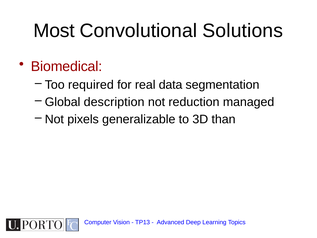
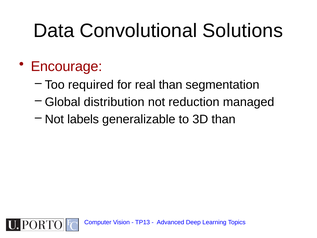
Most: Most -> Data (54, 31)
Biomedical: Biomedical -> Encourage (67, 67)
real data: data -> than (171, 85)
description: description -> distribution (114, 102)
pixels: pixels -> labels (83, 119)
